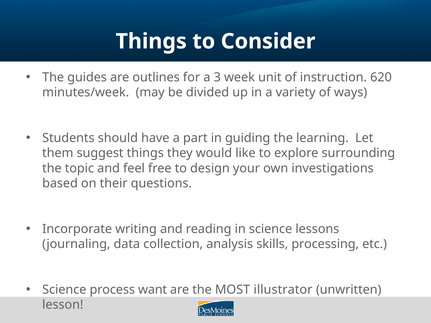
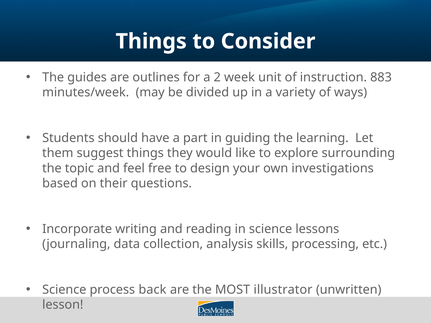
3: 3 -> 2 (217, 77)
620: 620 -> 883 (381, 77)
want: want -> back (152, 290)
